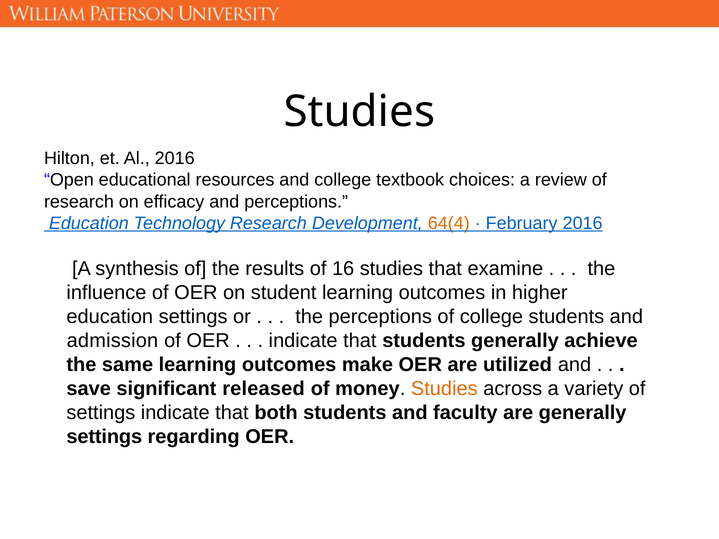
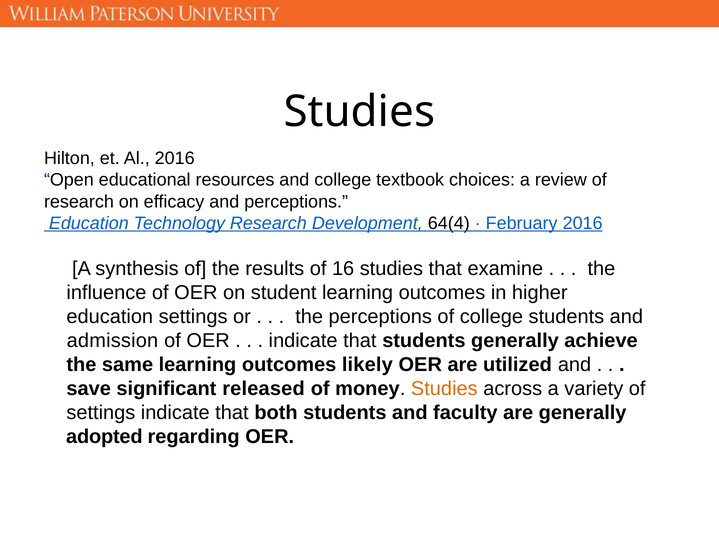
64(4 colour: orange -> black (449, 223)
make: make -> likely (367, 365)
settings: settings -> adopted (104, 437)
